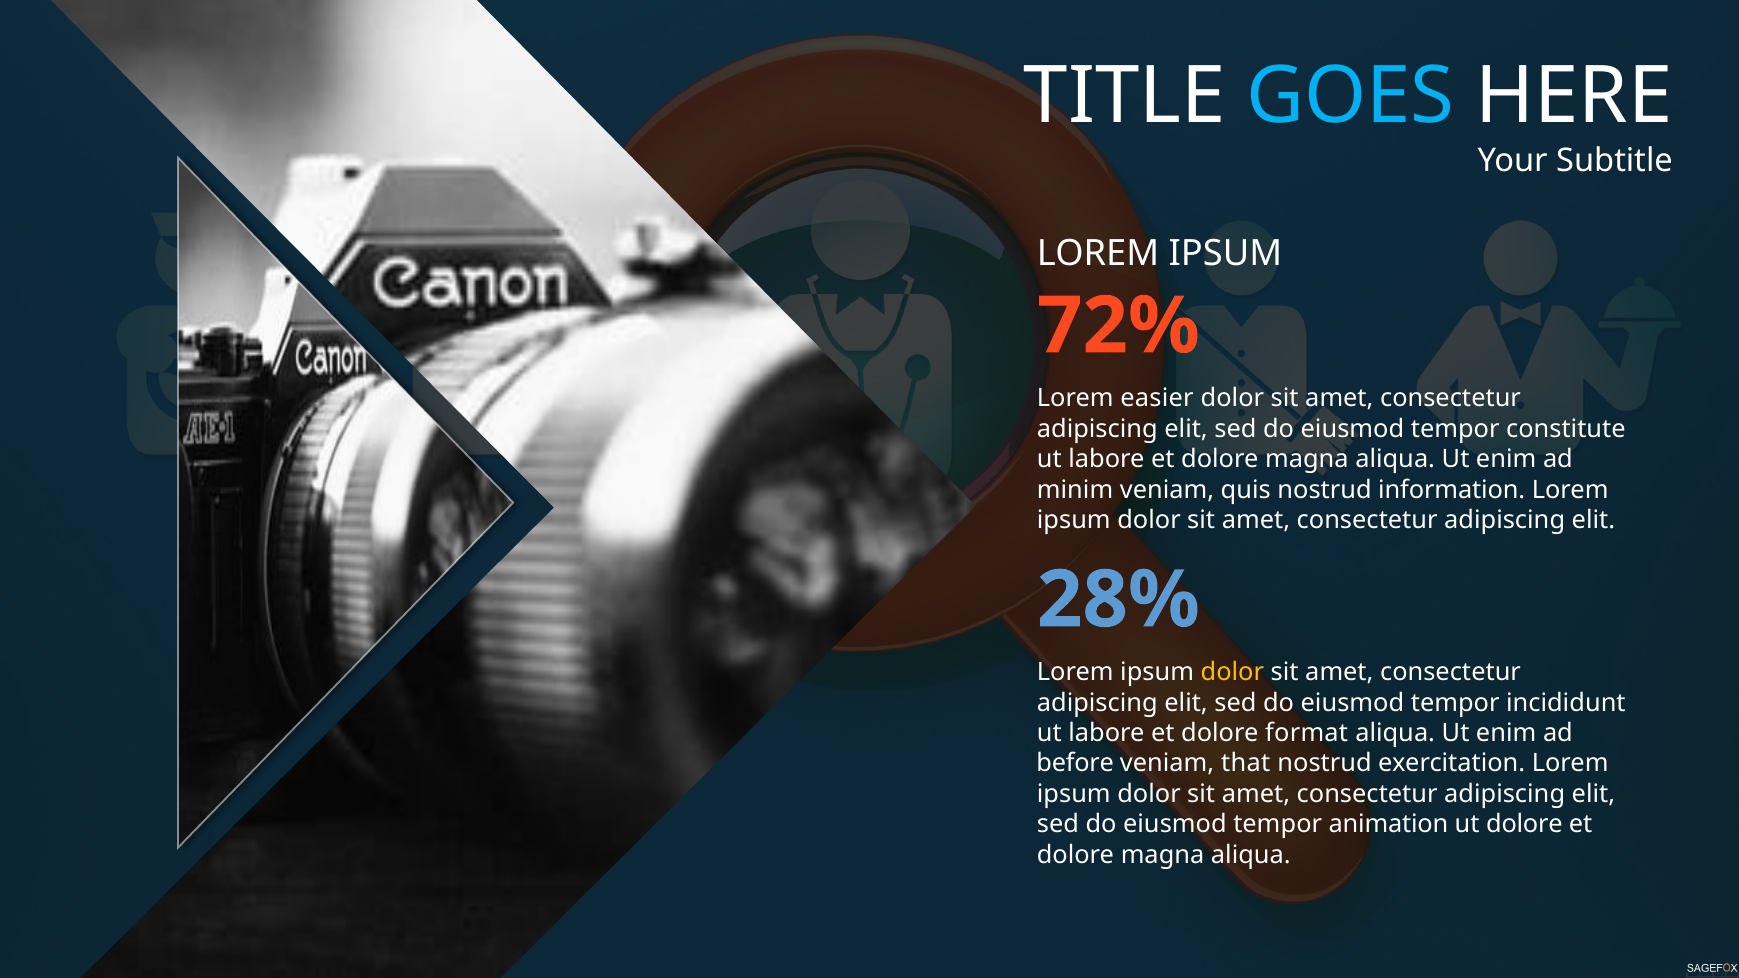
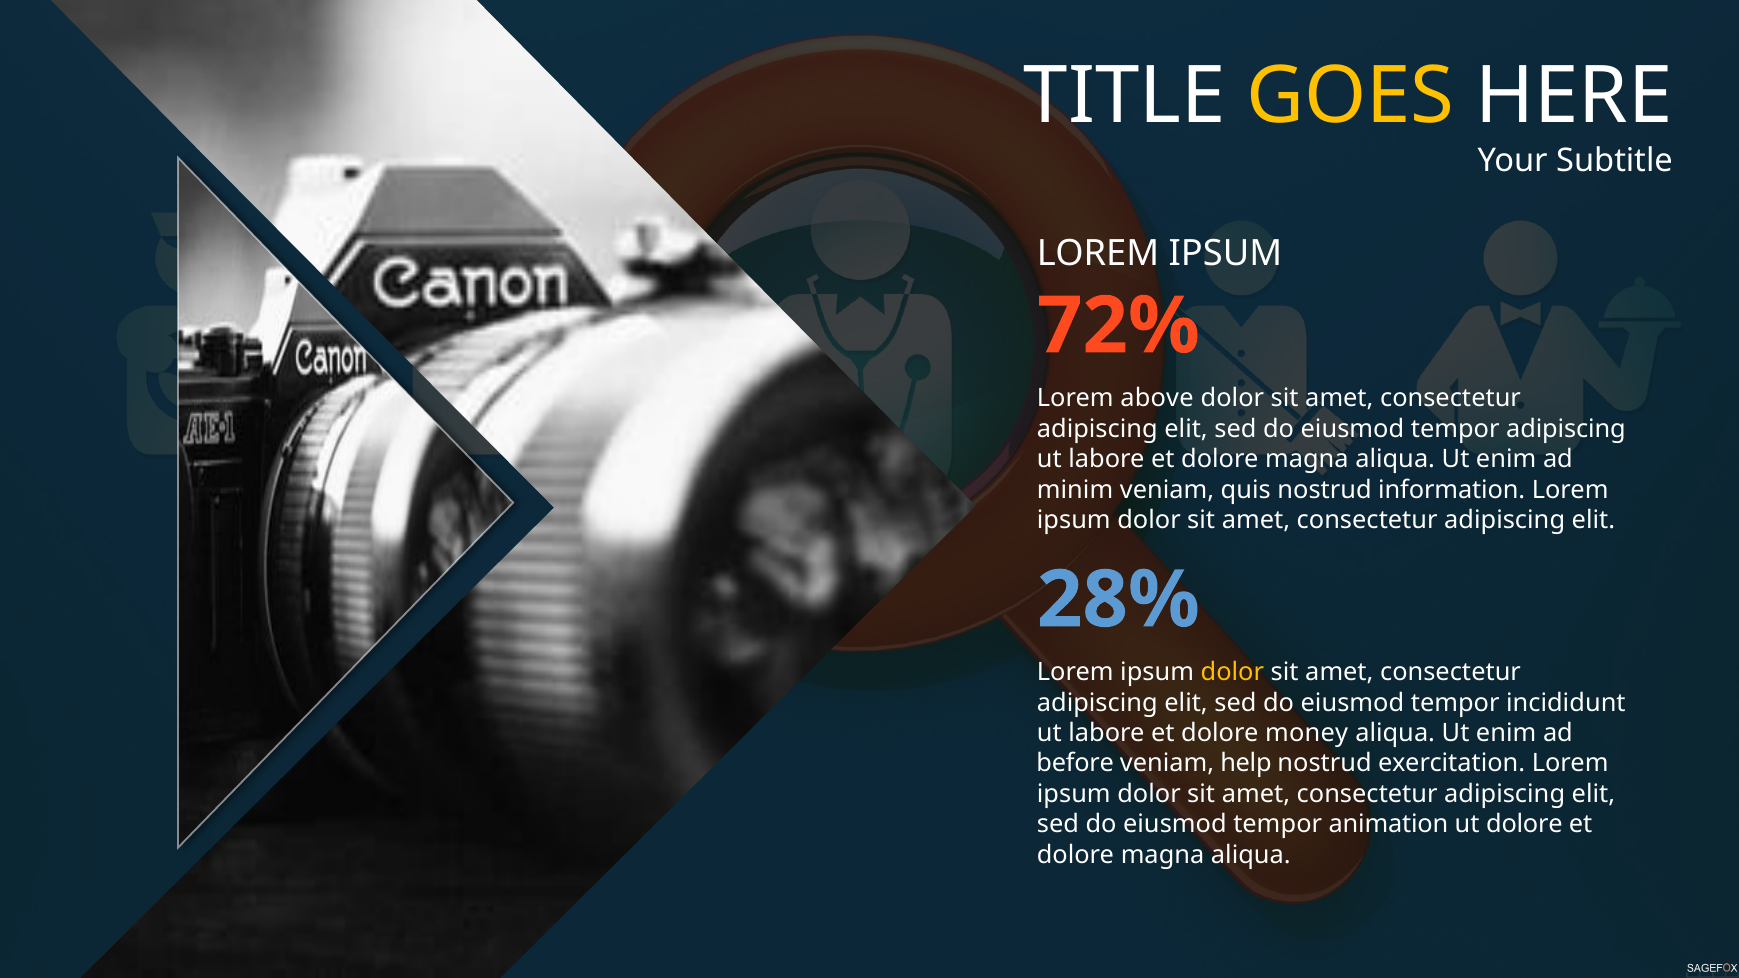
GOES colour: light blue -> yellow (1350, 97)
easier: easier -> above (1157, 398)
tempor constitute: constitute -> adipiscing (1566, 429)
format: format -> money (1307, 733)
that: that -> help (1246, 764)
